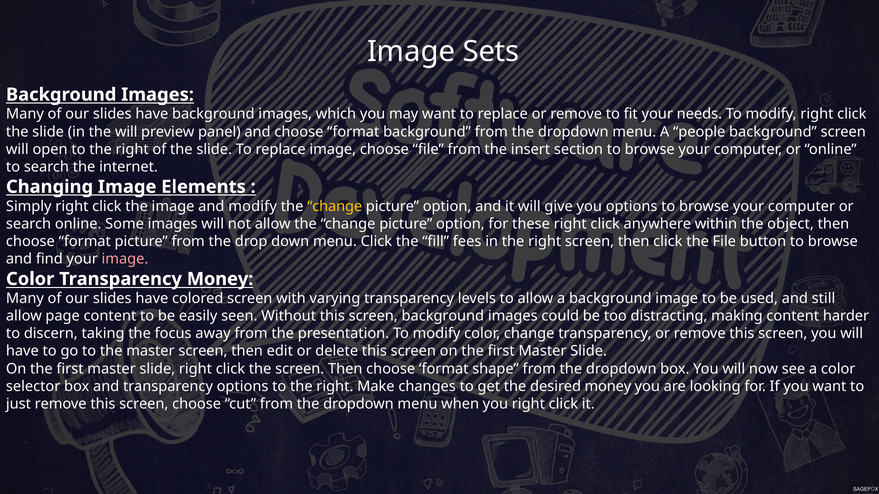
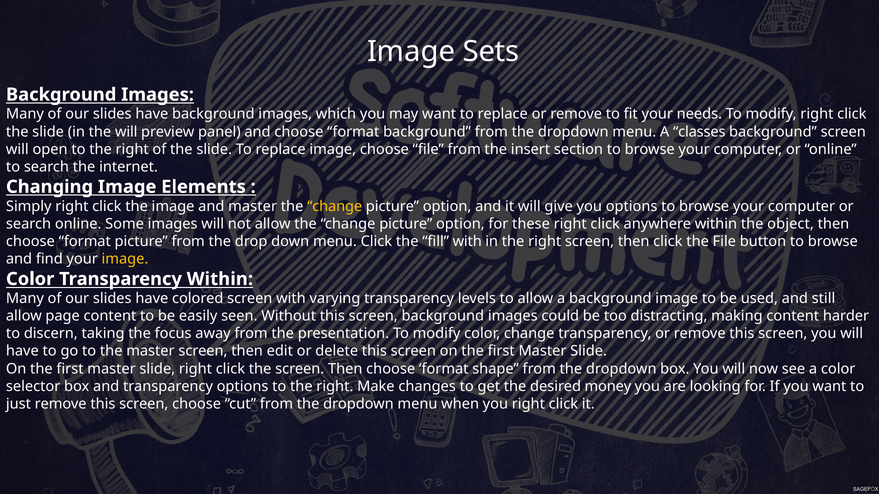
people: people -> classes (699, 132)
and modify: modify -> master (253, 206)
fill fees: fees -> with (467, 242)
image colour: pink -> yellow (125, 259)
Transparency Money: Money -> Within (220, 279)
